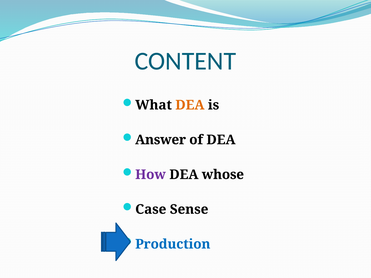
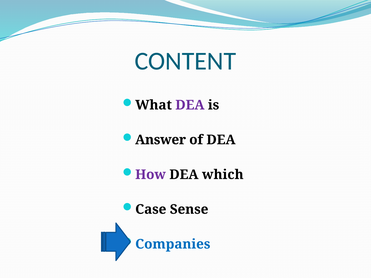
DEA colour: orange -> purple (190, 105)
whose: whose -> which (223, 175)
Production: Production -> Companies (173, 244)
